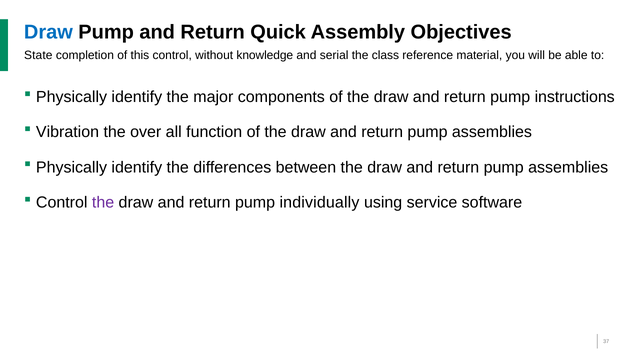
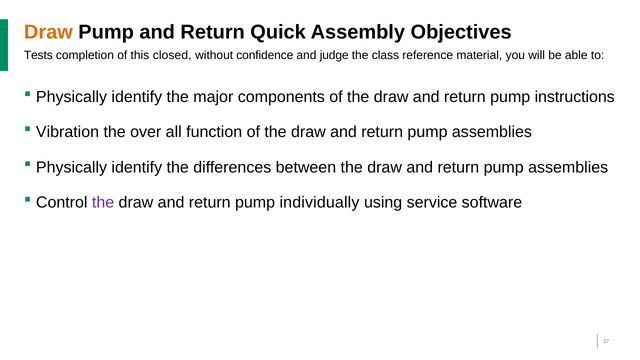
Draw colour: blue -> orange (48, 32)
State: State -> Tests (38, 55)
this control: control -> closed (172, 55)
knowledge: knowledge -> confidence (265, 55)
serial: serial -> judge (334, 55)
